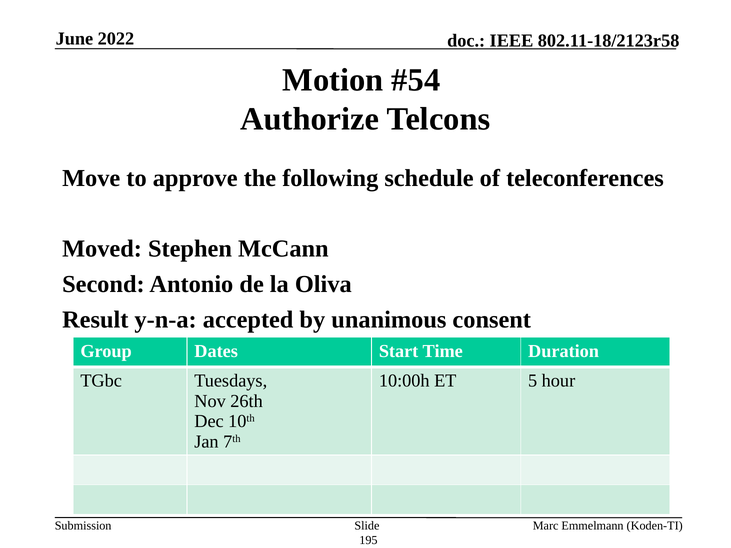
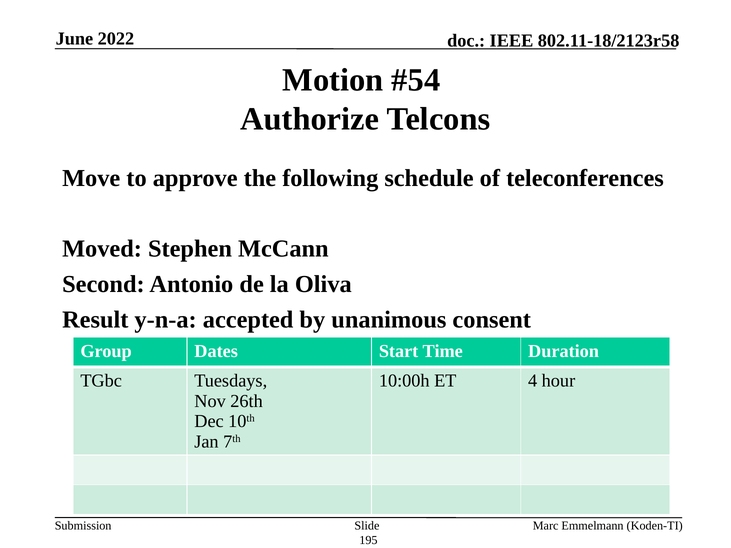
5: 5 -> 4 (533, 381)
